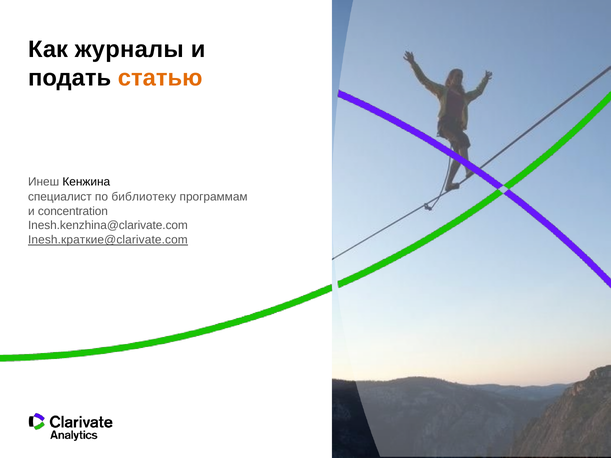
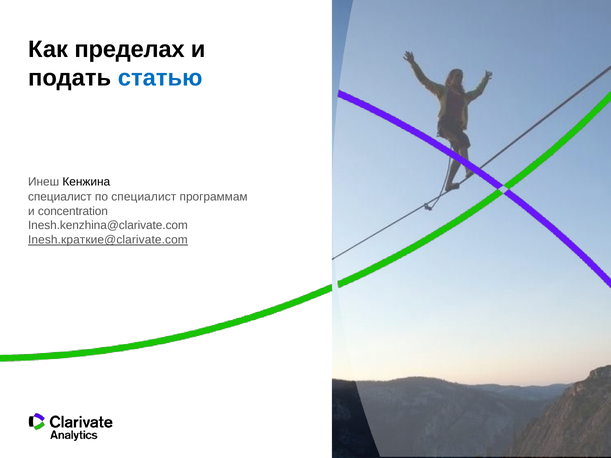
журналы: журналы -> пределах (129, 49)
статью colour: orange -> blue (160, 78)
по библиотеку: библиотеку -> специалист (144, 197)
